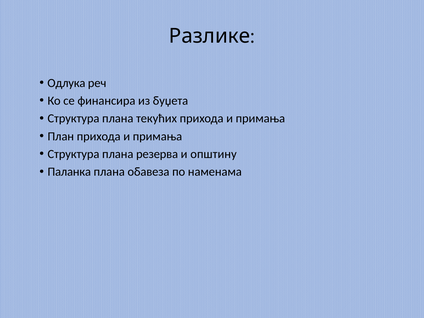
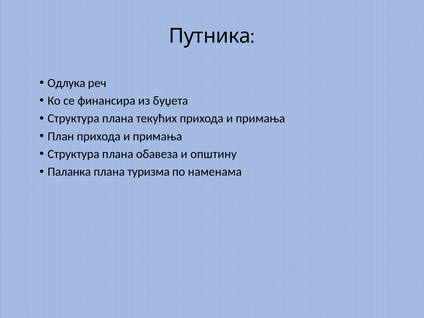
Разлике: Разлике -> Путника (210, 36)
резерва: резерва -> обавеза (157, 154)
обавеза: обавеза -> туризма (149, 172)
